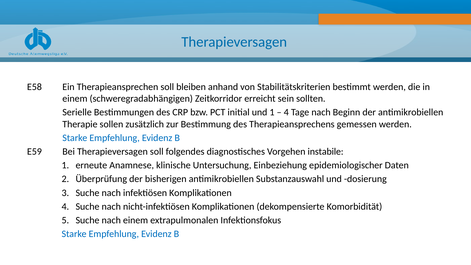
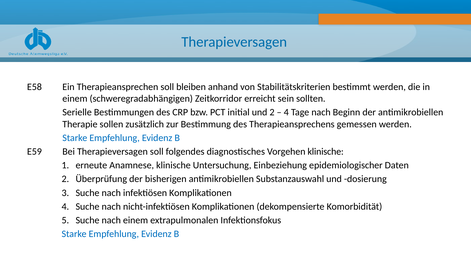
und 1: 1 -> 2 (272, 112)
Vorgehen instabile: instabile -> klinische (326, 152)
